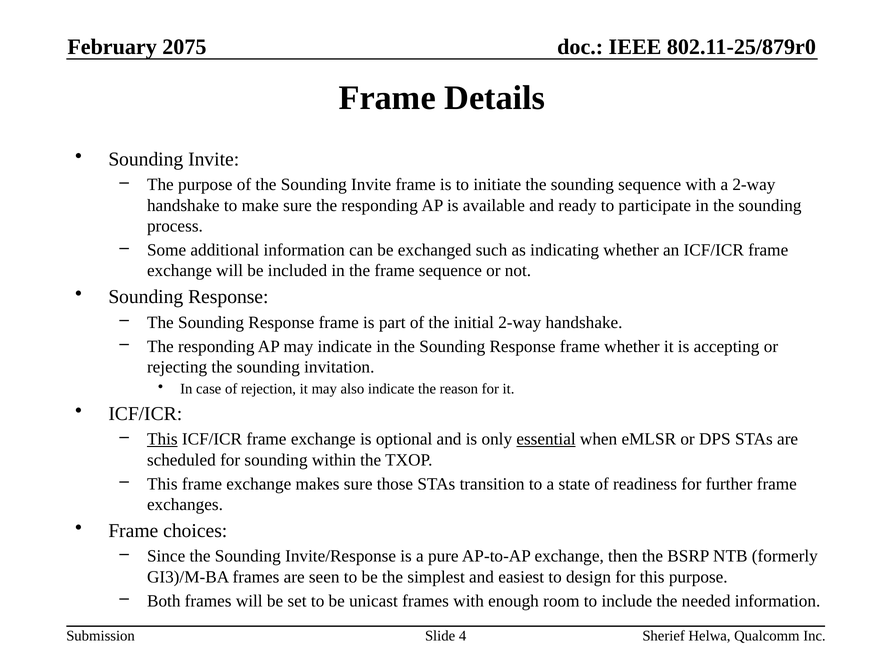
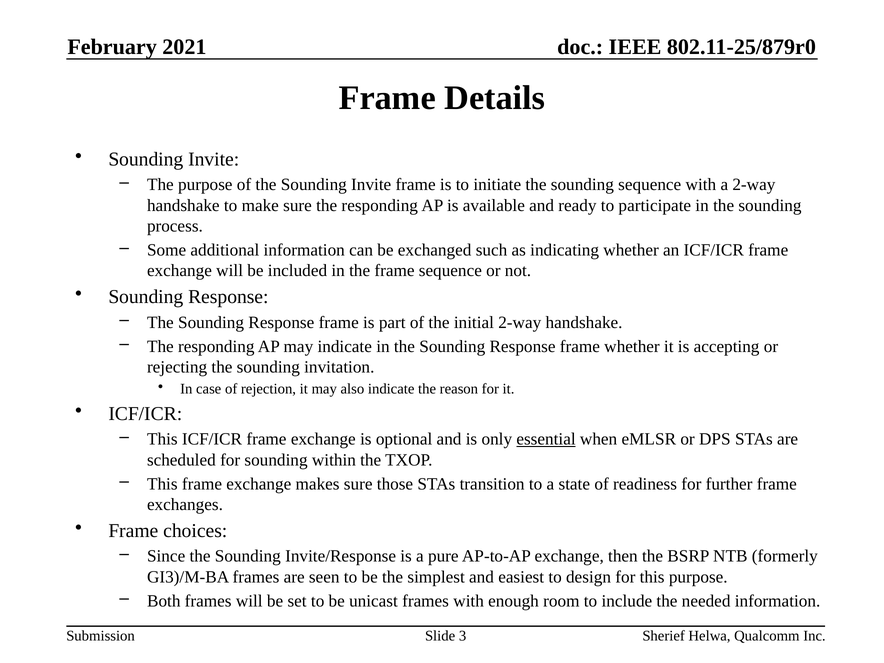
2075: 2075 -> 2021 (184, 47)
This underline: present -> none (162, 439)
4: 4 -> 3 (463, 636)
